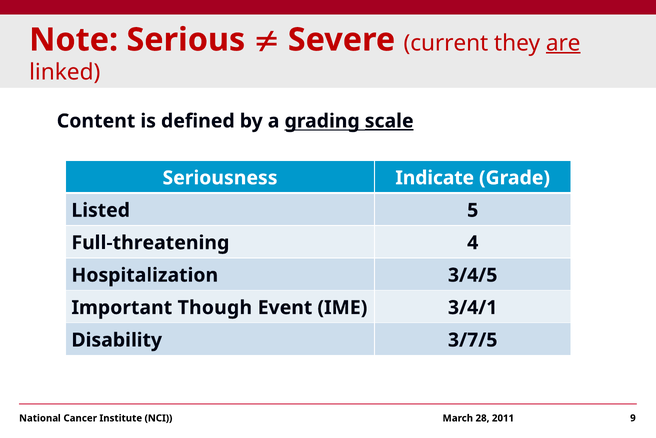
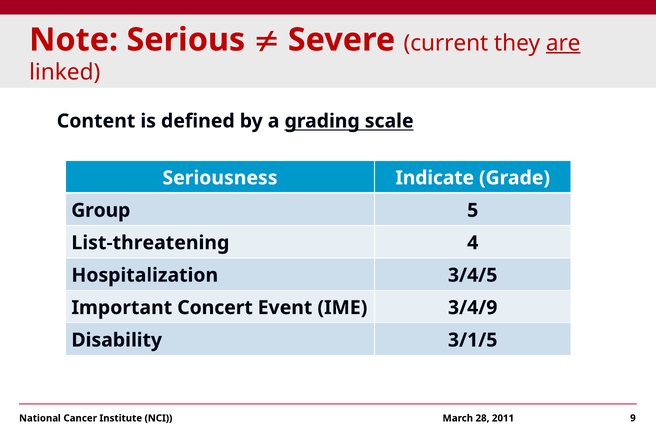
scale underline: present -> none (389, 121)
Listed: Listed -> Group (101, 210)
Full-threatening: Full-threatening -> List-threatening (150, 242)
Though: Though -> Concert (215, 307)
3/4/1: 3/4/1 -> 3/4/9 (473, 307)
3/7/5: 3/7/5 -> 3/1/5 (473, 340)
